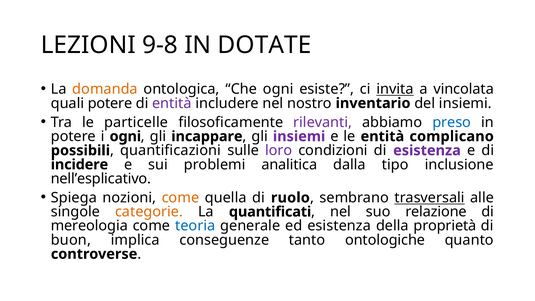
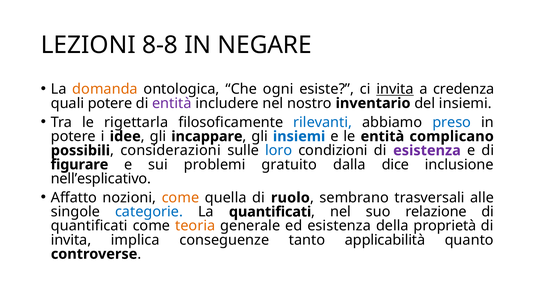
9-8: 9-8 -> 8-8 (160, 45)
DOTATE: DOTATE -> NEGARE (265, 45)
vincolata: vincolata -> credenza (464, 89)
particelle: particelle -> rigettarla (136, 122)
rilevanti colour: purple -> blue (323, 122)
i ogni: ogni -> idee (125, 136)
insiemi colour: purple -> blue (299, 136)
quantificazioni: quantificazioni -> considerazioni (171, 150)
loro colour: purple -> blue (279, 150)
incidere: incidere -> figurare (79, 165)
analitica: analitica -> gratuito (289, 165)
tipo: tipo -> dice (395, 165)
Spiega: Spiega -> Affatto (74, 198)
trasversali underline: present -> none (430, 198)
categorie colour: orange -> blue (149, 212)
mereologia: mereologia -> quantificati (89, 226)
teoria colour: blue -> orange (195, 226)
buon: buon -> invita (71, 240)
ontologiche: ontologiche -> applicabilità (385, 240)
